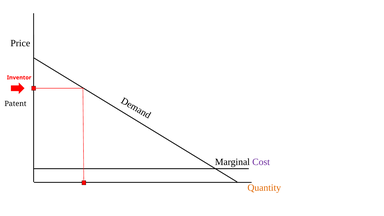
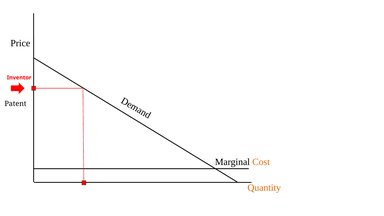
Cost colour: purple -> orange (261, 162)
